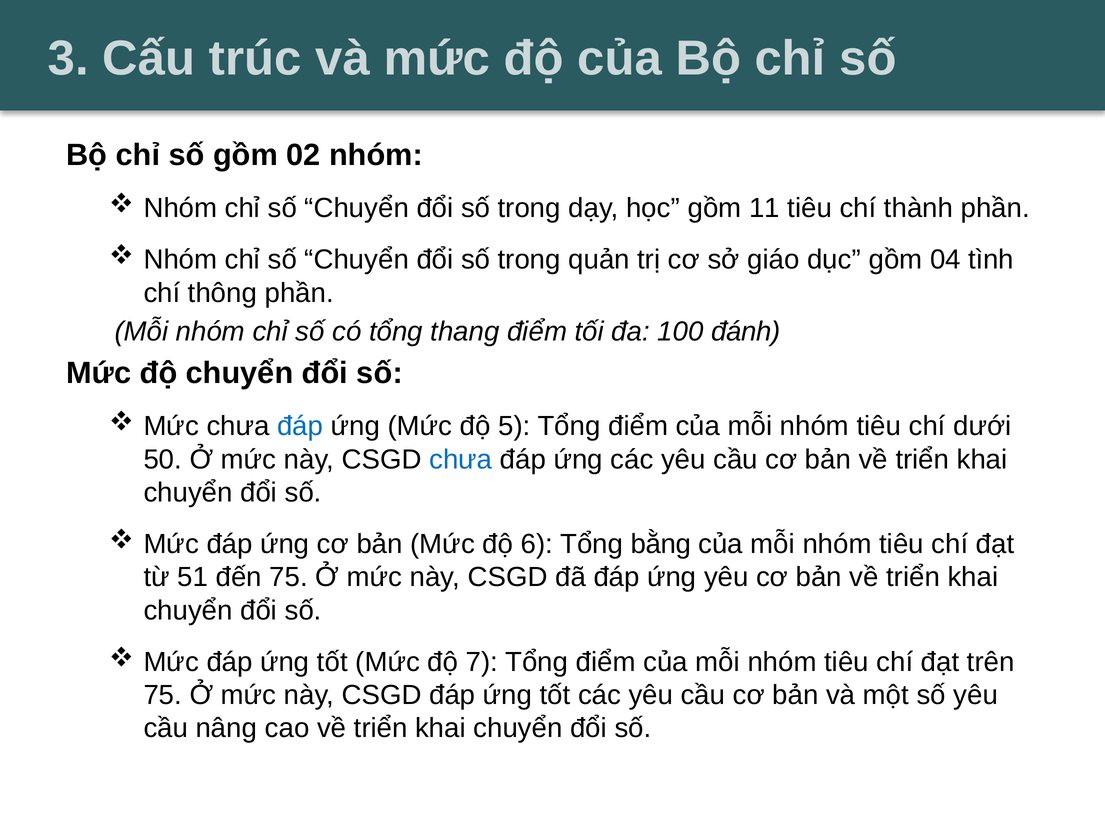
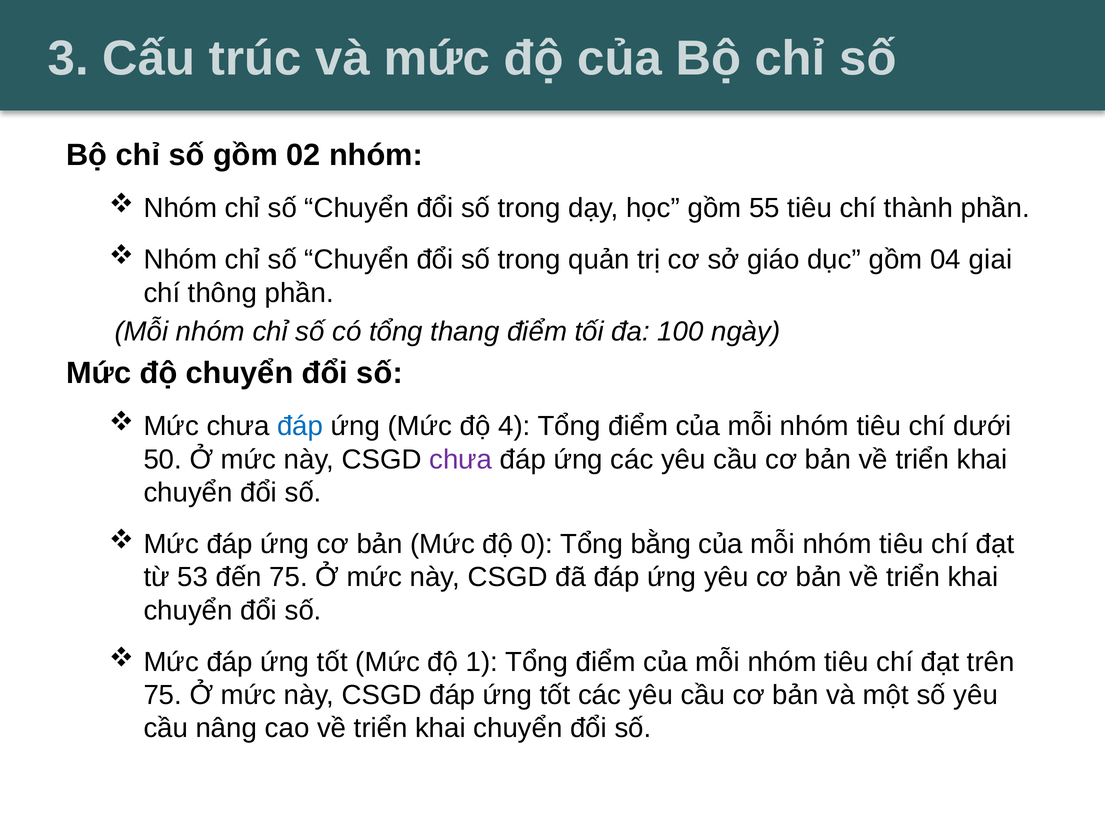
11: 11 -> 55 (764, 208)
tình: tình -> giai (991, 260)
đánh: đánh -> ngày (746, 332)
5: 5 -> 4 (514, 426)
chưa colour: blue -> purple (461, 459)
6: 6 -> 0 (537, 544)
51: 51 -> 53 (193, 577)
7: 7 -> 1 (482, 662)
